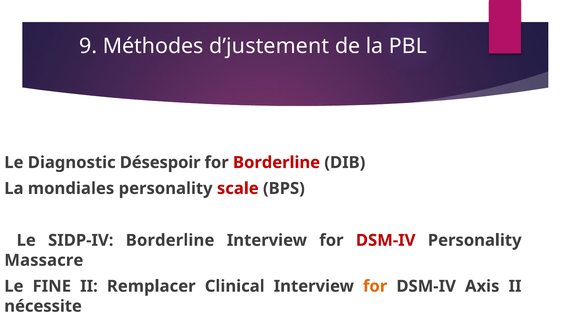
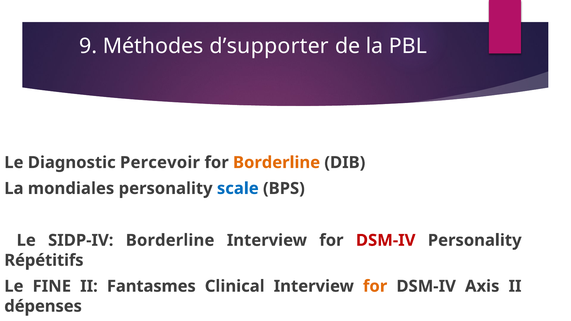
d’justement: d’justement -> d’supporter (269, 46)
Désespoir: Désespoir -> Percevoir (160, 163)
Borderline colour: red -> orange (277, 163)
scale colour: red -> blue (238, 189)
Massacre: Massacre -> Répétitifs (44, 260)
Remplacer: Remplacer -> Fantasmes (151, 286)
nécessite: nécessite -> dépenses (43, 306)
